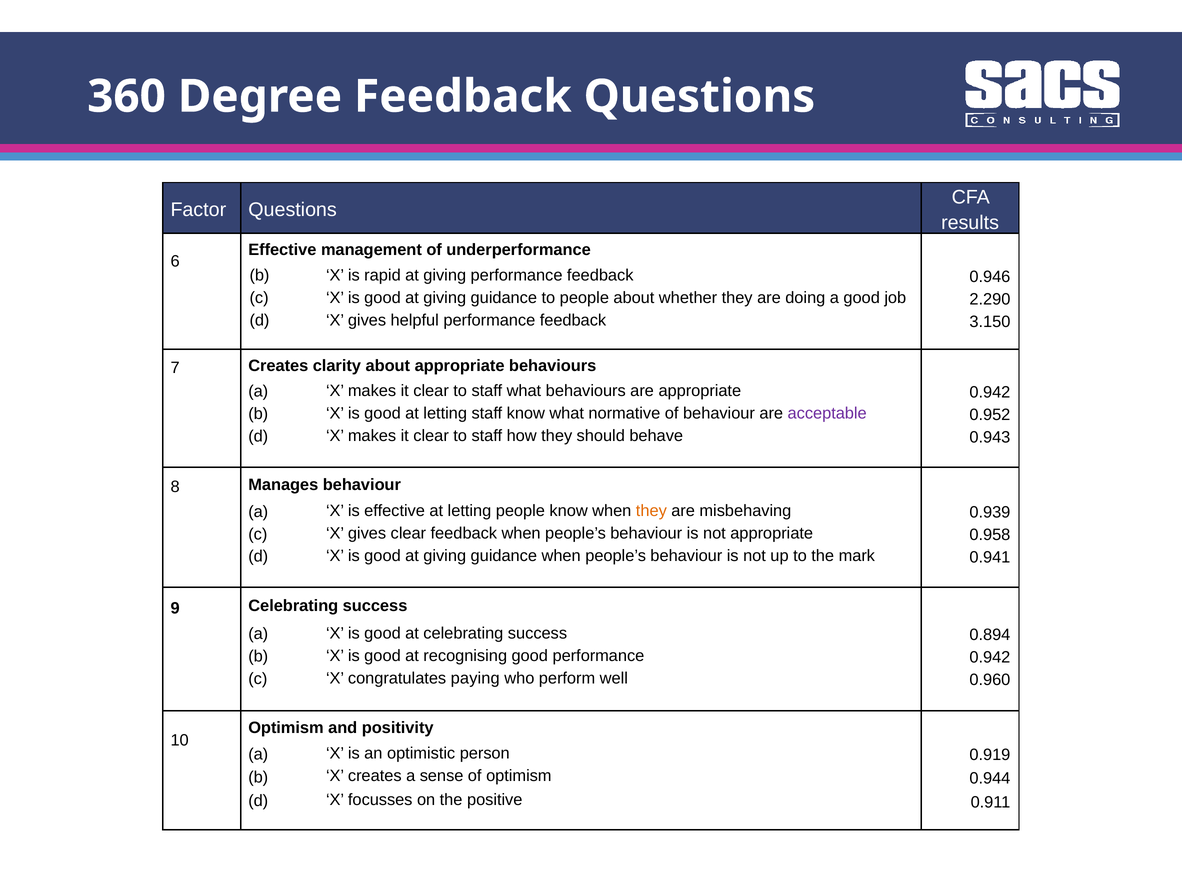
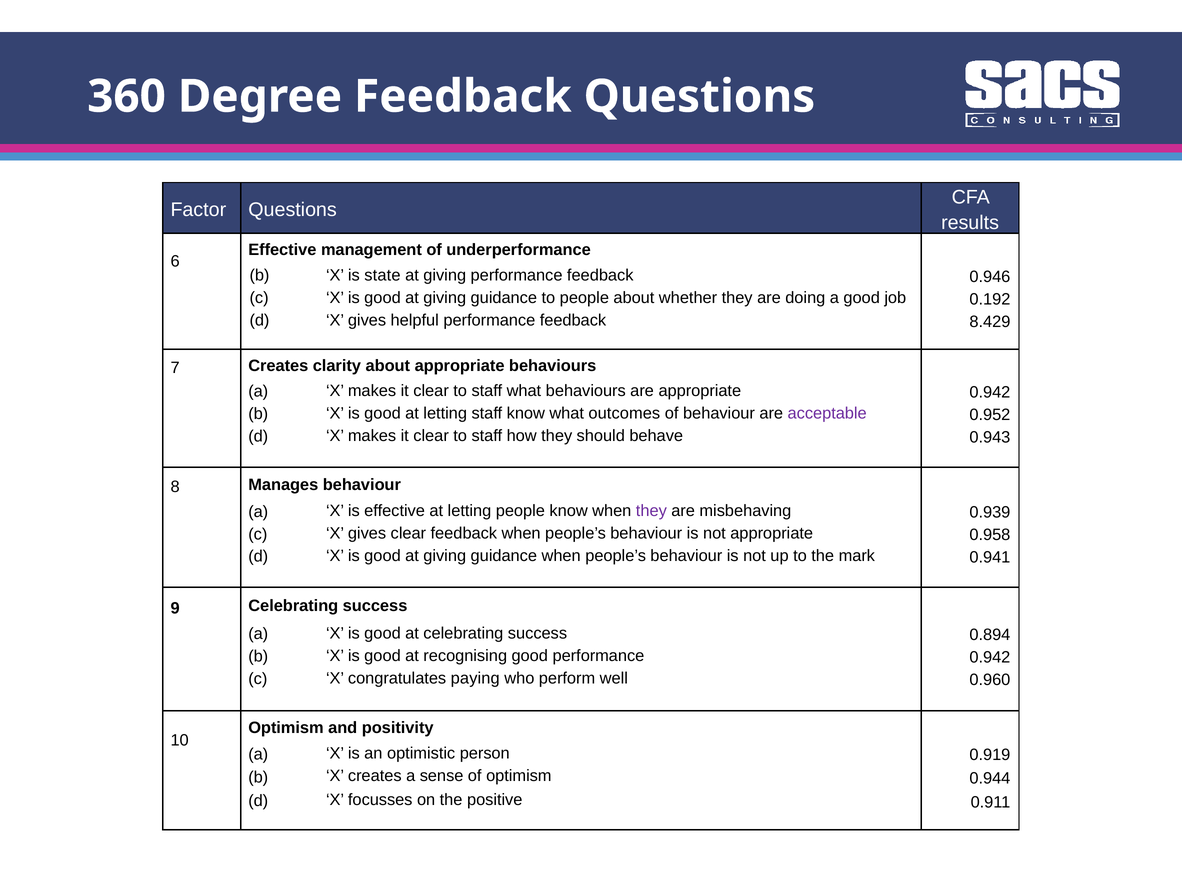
rapid: rapid -> state (382, 275)
2.290: 2.290 -> 0.192 (990, 299)
3.150: 3.150 -> 8.429 (990, 322)
normative: normative -> outcomes (624, 413)
they colour: orange -> purple (651, 511)
